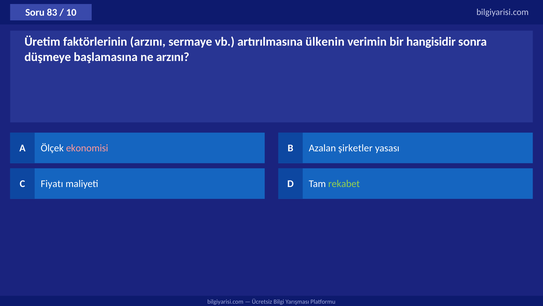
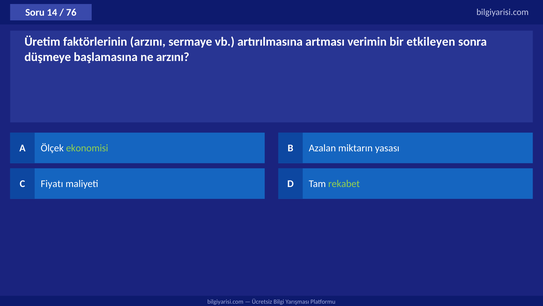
83: 83 -> 14 (52, 12)
10: 10 -> 76 (71, 12)
ülkenin: ülkenin -> artması (325, 42)
hangisidir: hangisidir -> etkileyen (431, 42)
ekonomisi colour: pink -> light green (87, 148)
şirketler: şirketler -> miktarın (355, 148)
